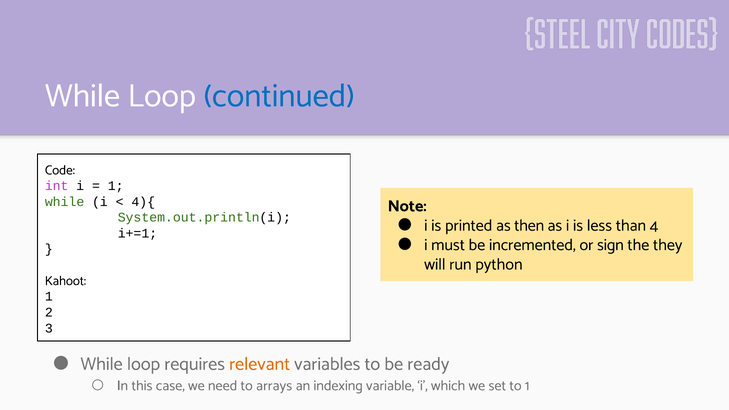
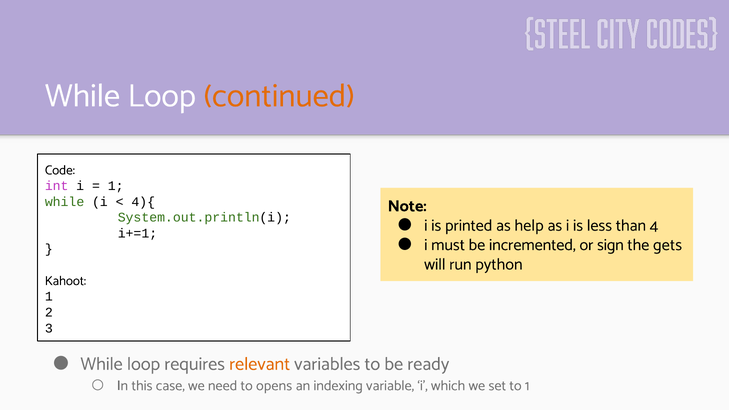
continued colour: blue -> orange (279, 96)
then: then -> help (529, 225)
they: they -> gets (668, 245)
arrays: arrays -> opens (274, 386)
